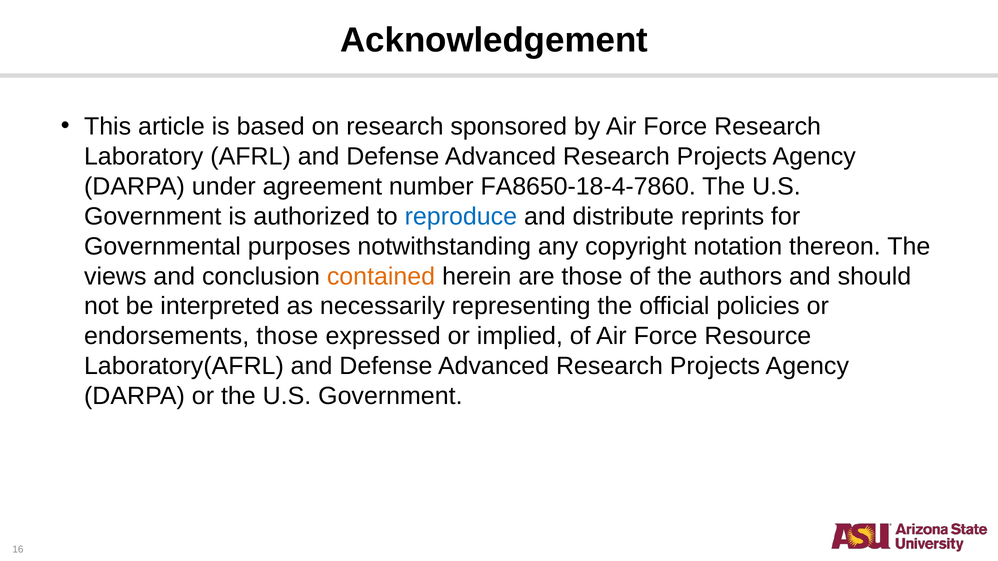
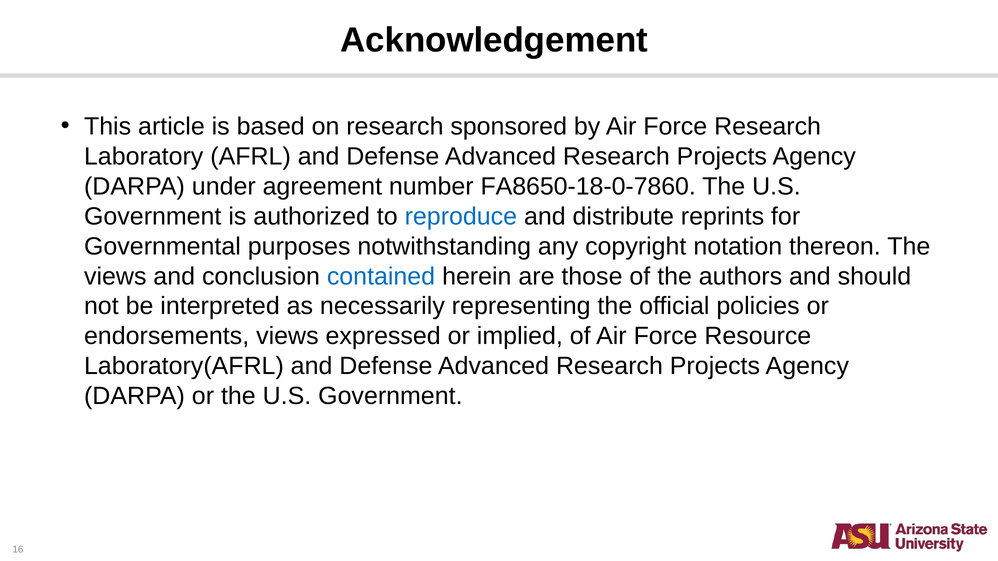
FA8650-18-4-7860: FA8650-18-4-7860 -> FA8650-18-0-7860 (588, 187)
contained colour: orange -> blue (381, 276)
endorsements those: those -> views (287, 336)
